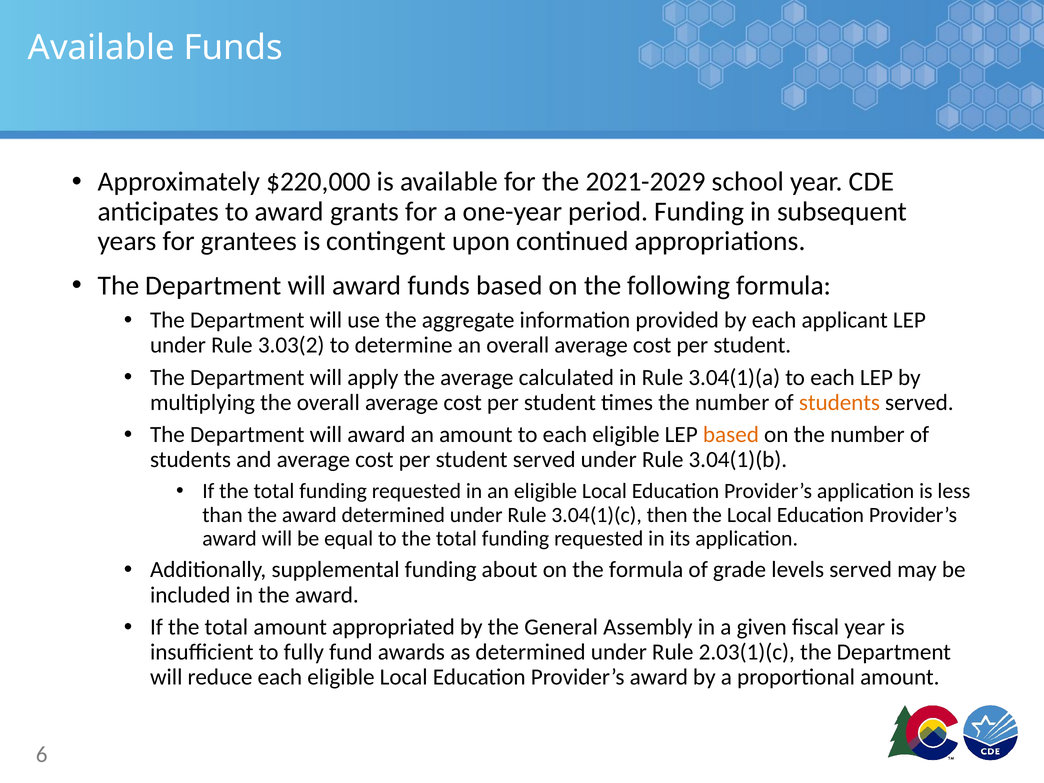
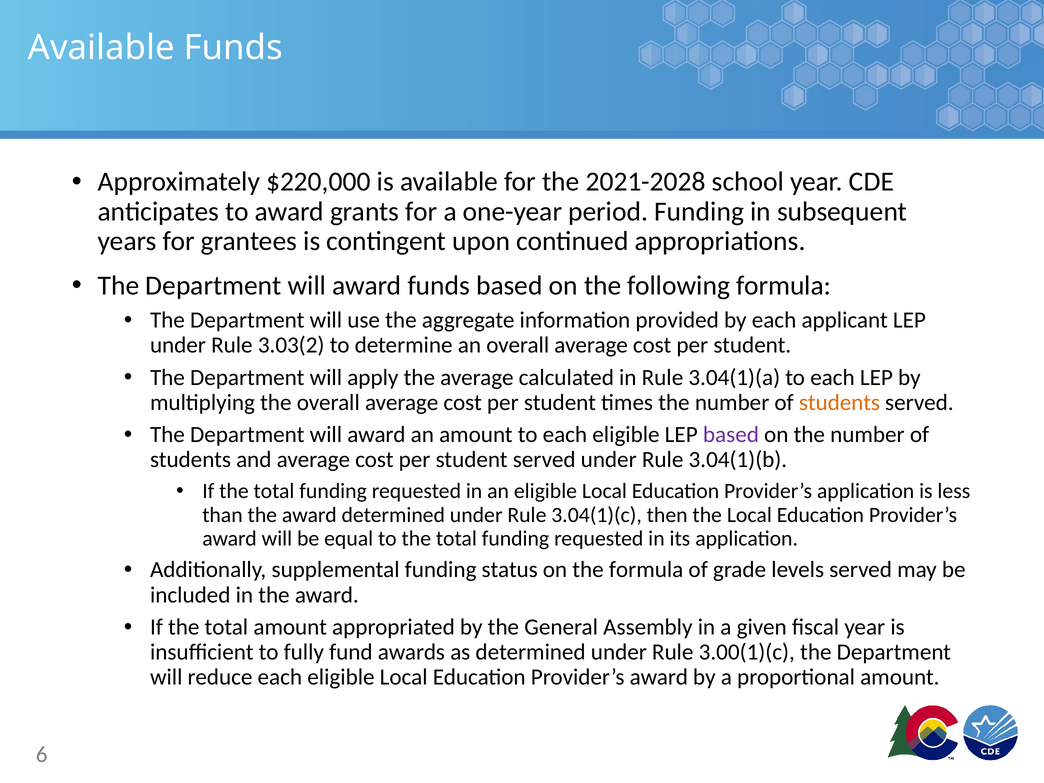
2021-2029: 2021-2029 -> 2021-2028 (646, 182)
based colour: orange -> purple (731, 435)
about: about -> status (510, 570)
2.03(1)(c: 2.03(1)(c -> 3.00(1)(c (747, 652)
